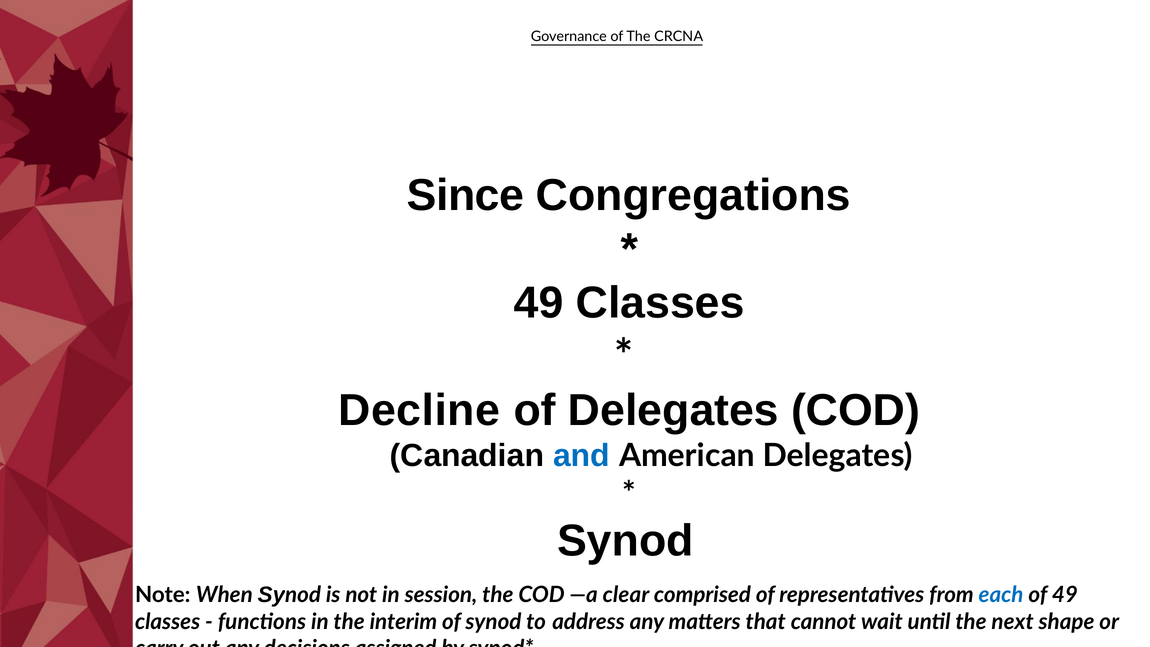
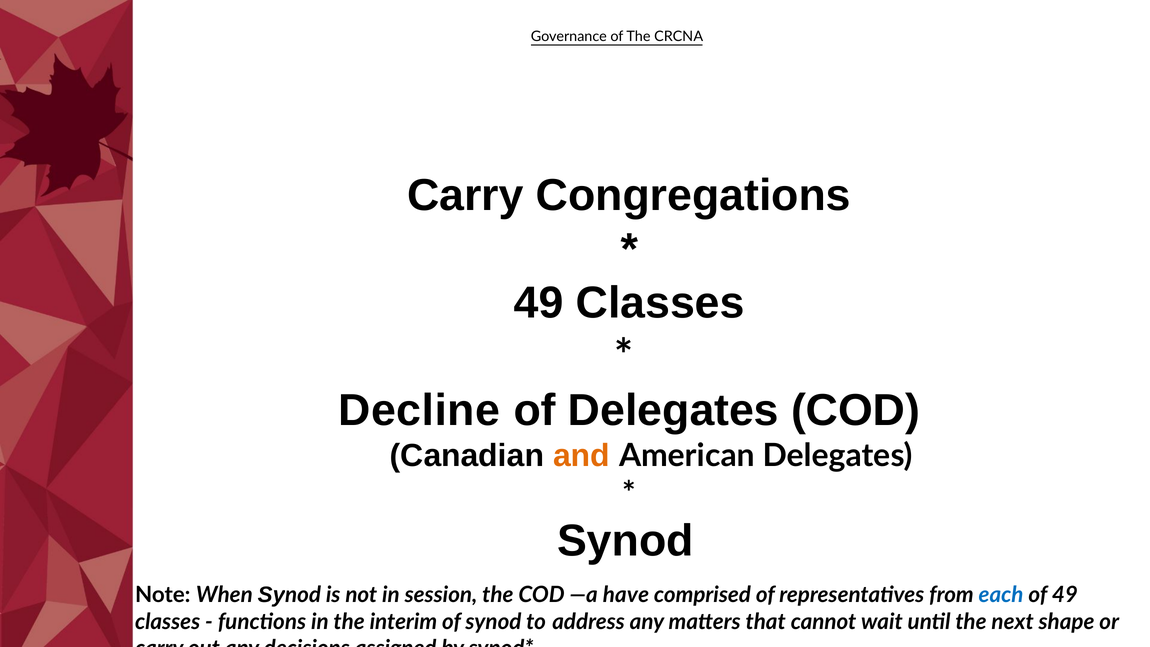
Since: Since -> Carry (465, 196)
and colour: blue -> orange (581, 456)
clear: clear -> have (626, 595)
